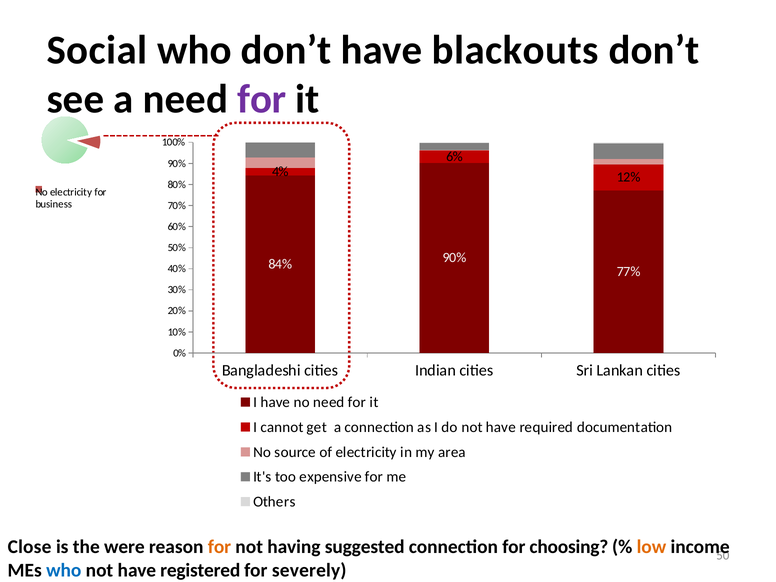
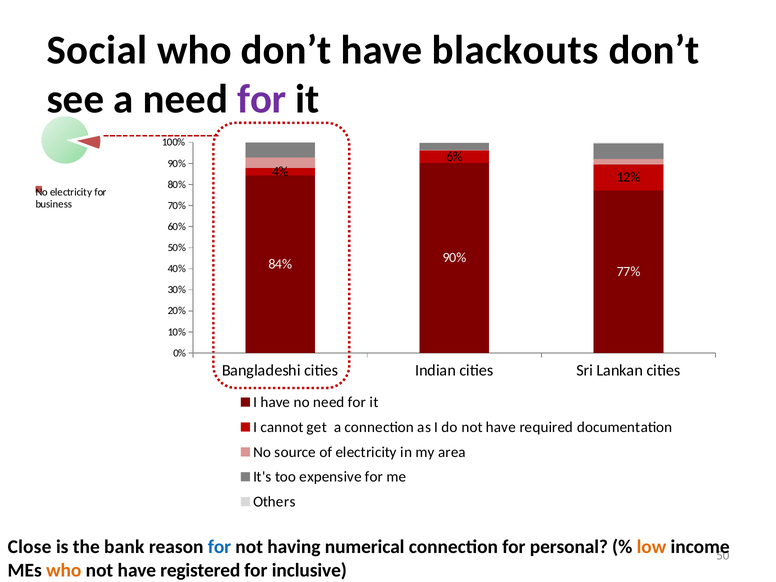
were: were -> bank (124, 547)
for colour: orange -> blue (219, 547)
suggested: suggested -> numerical (365, 547)
choosing: choosing -> personal (569, 547)
who colour: blue -> orange (64, 570)
severely: severely -> inclusive (309, 570)
